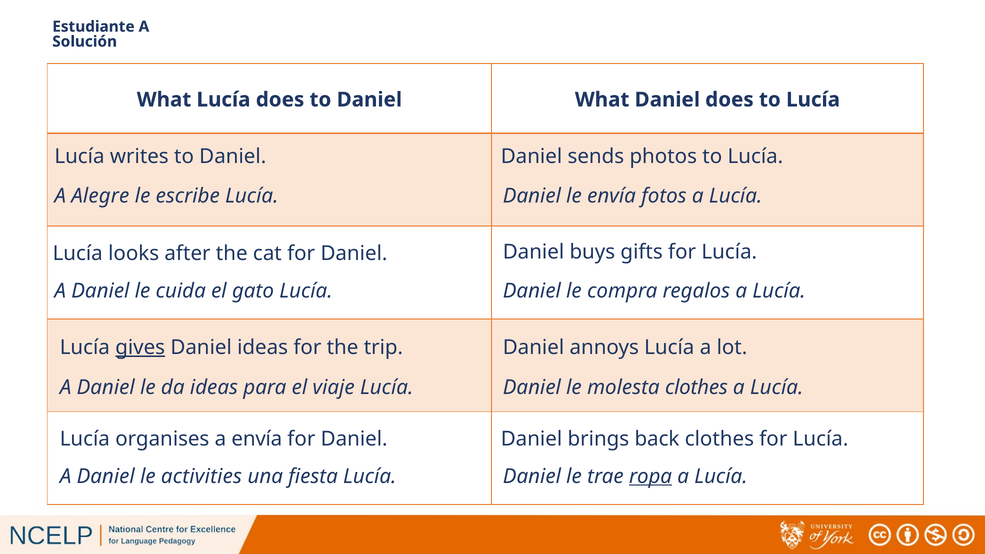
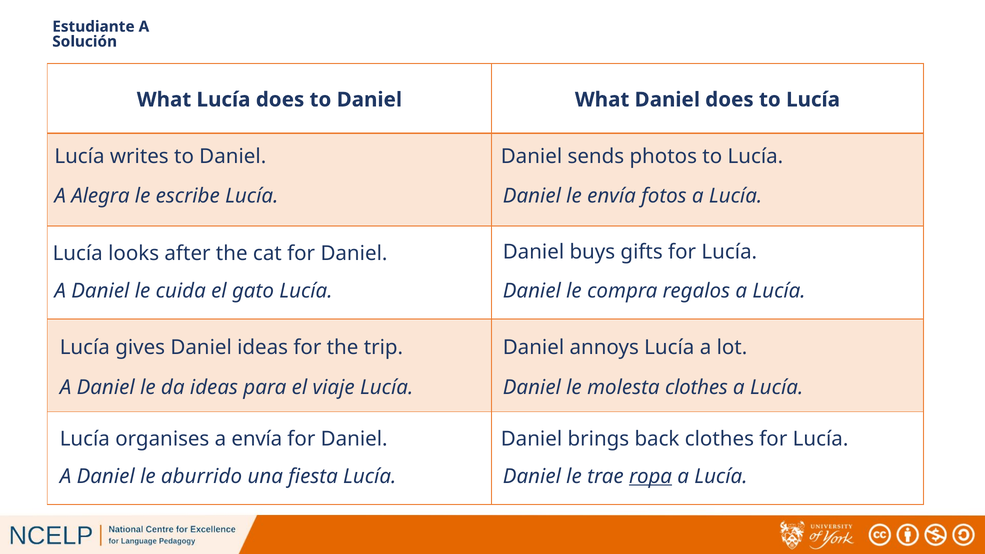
Alegre: Alegre -> Alegra (100, 196)
gives underline: present -> none (140, 347)
activities: activities -> aburrido (202, 476)
